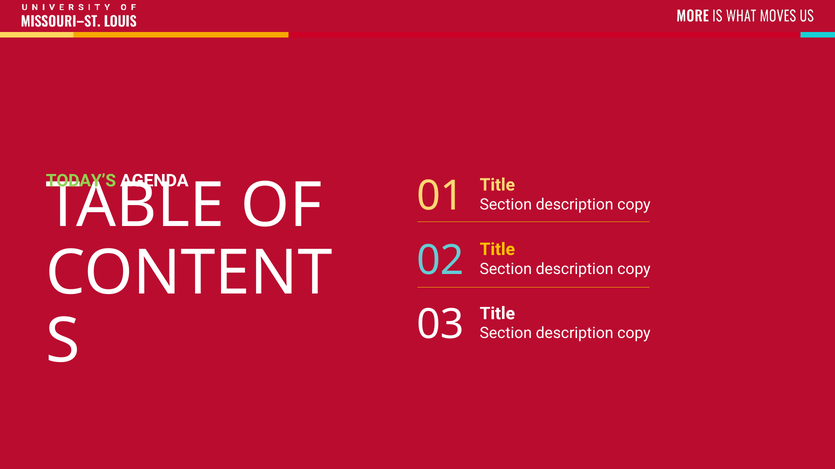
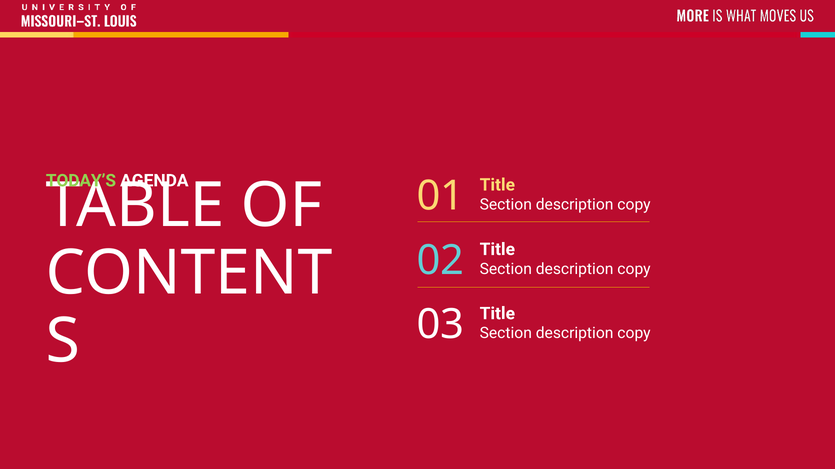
Title colour: yellow -> white (497, 250)
